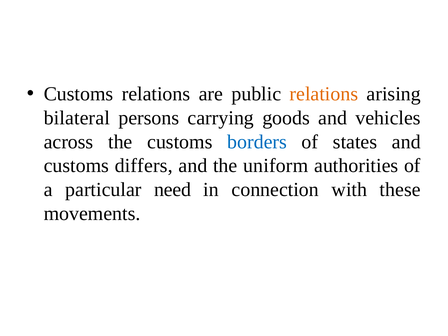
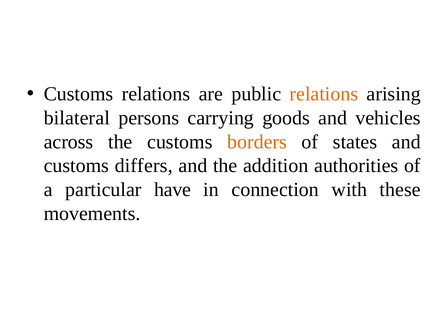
borders colour: blue -> orange (257, 142)
uniform: uniform -> addition (276, 166)
need: need -> have (172, 190)
